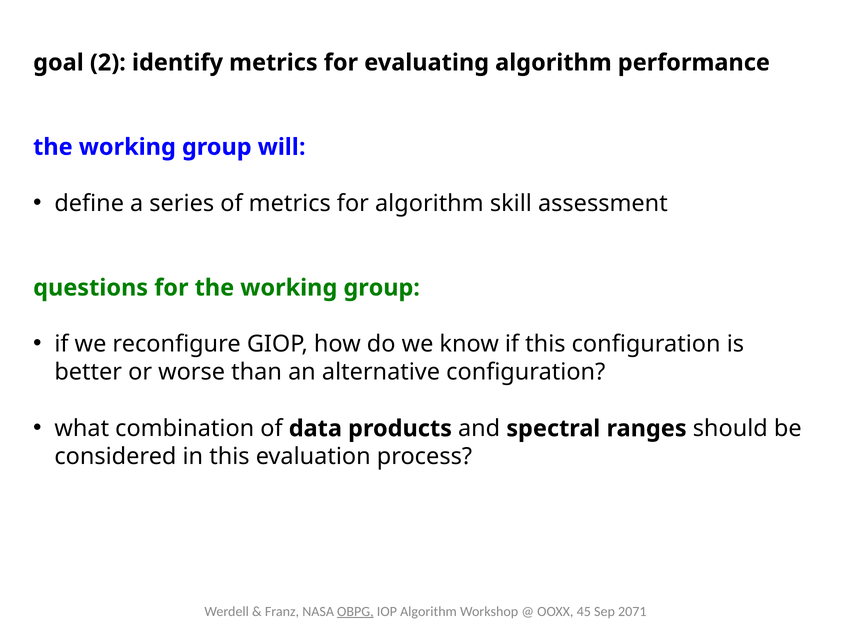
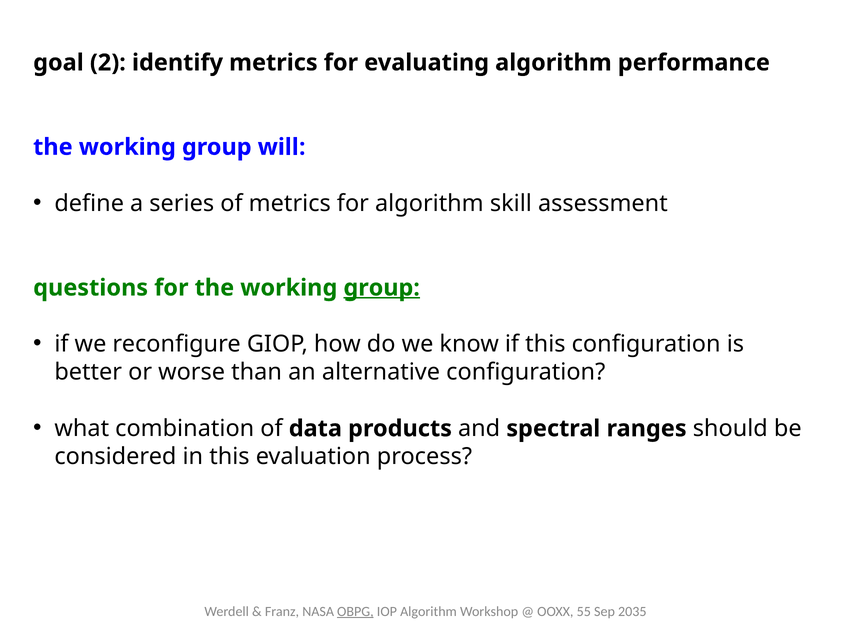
group underline: none -> present (382, 288)
45: 45 -> 55 (584, 612)
2071: 2071 -> 2035 (632, 612)
